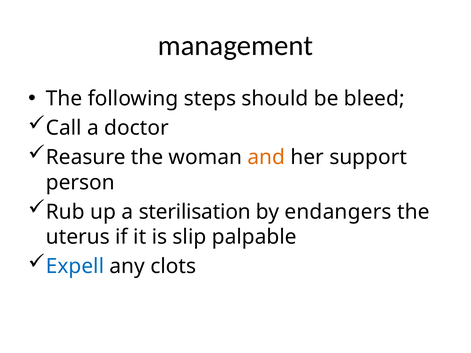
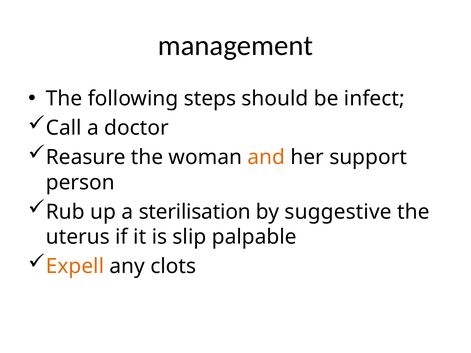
bleed: bleed -> infect (374, 99)
endangers: endangers -> suggestive (338, 212)
Expell colour: blue -> orange (75, 266)
